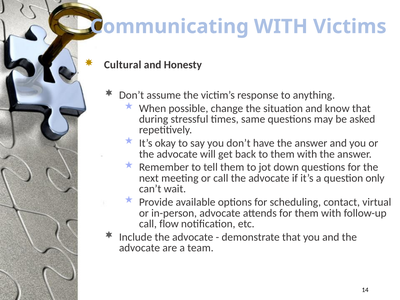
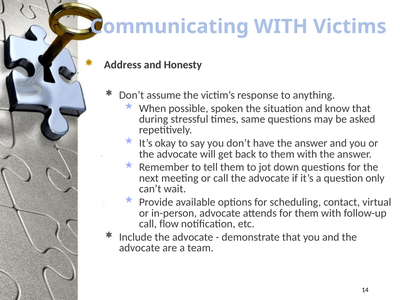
Cultural: Cultural -> Address (123, 65)
change: change -> spoken (227, 108)
